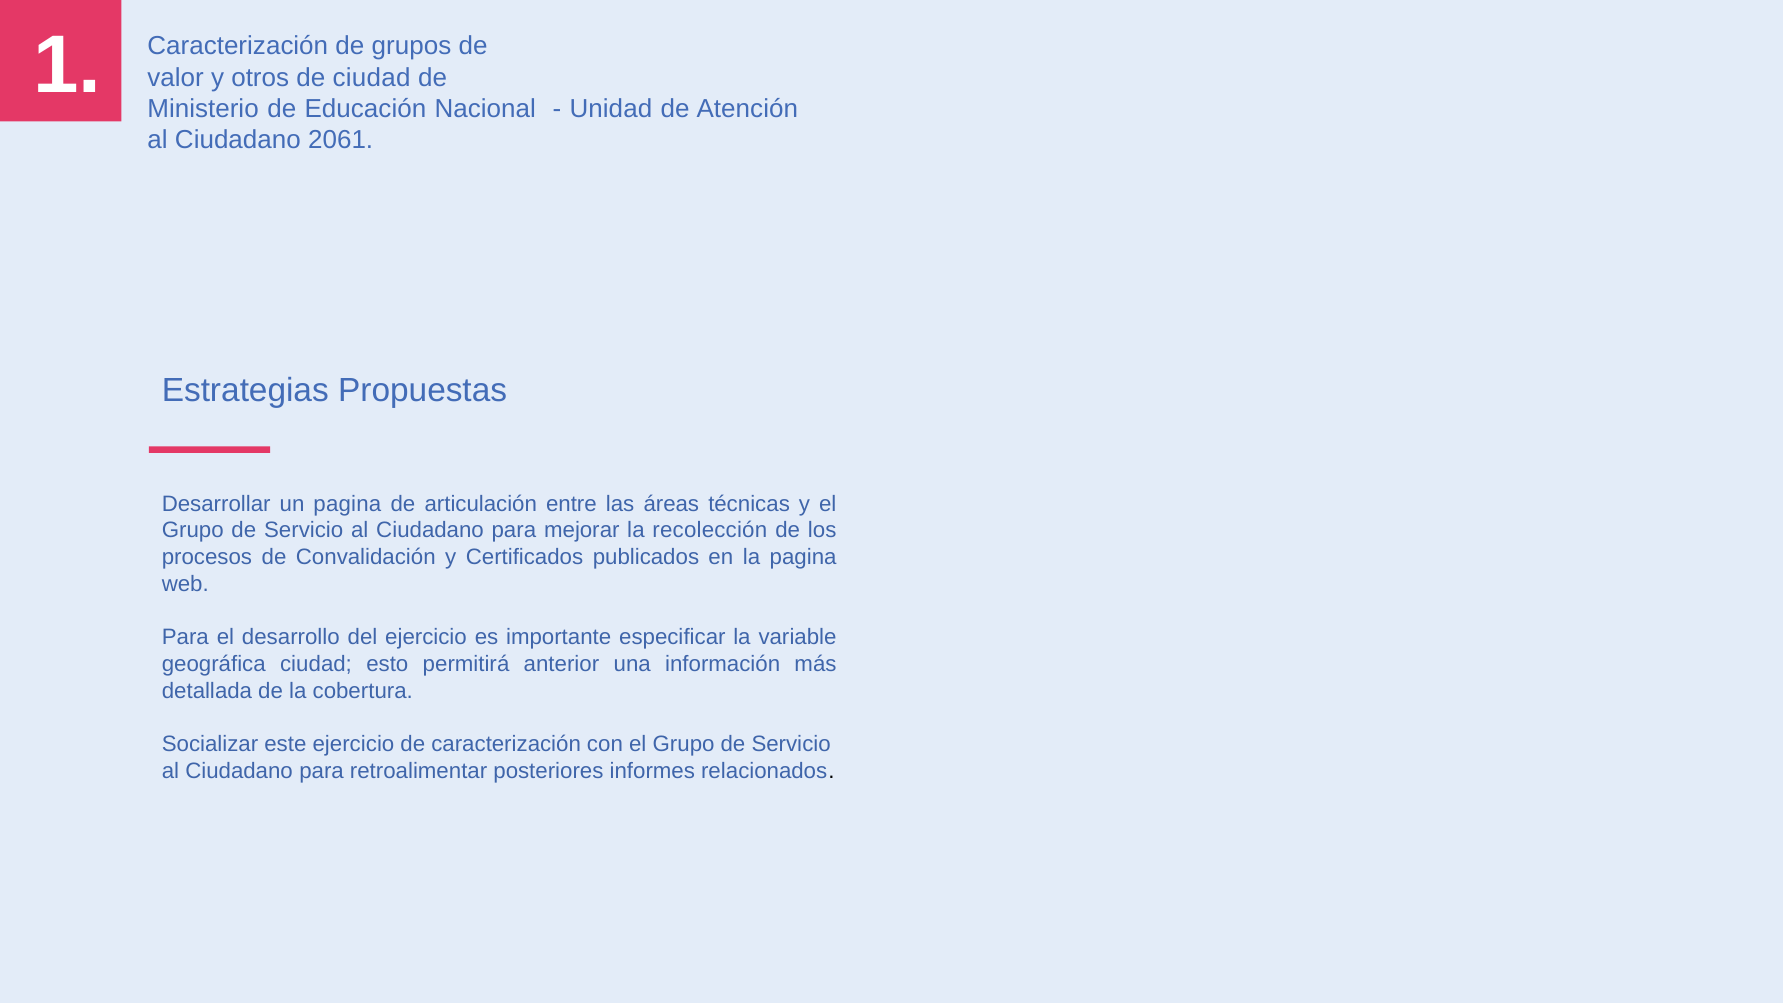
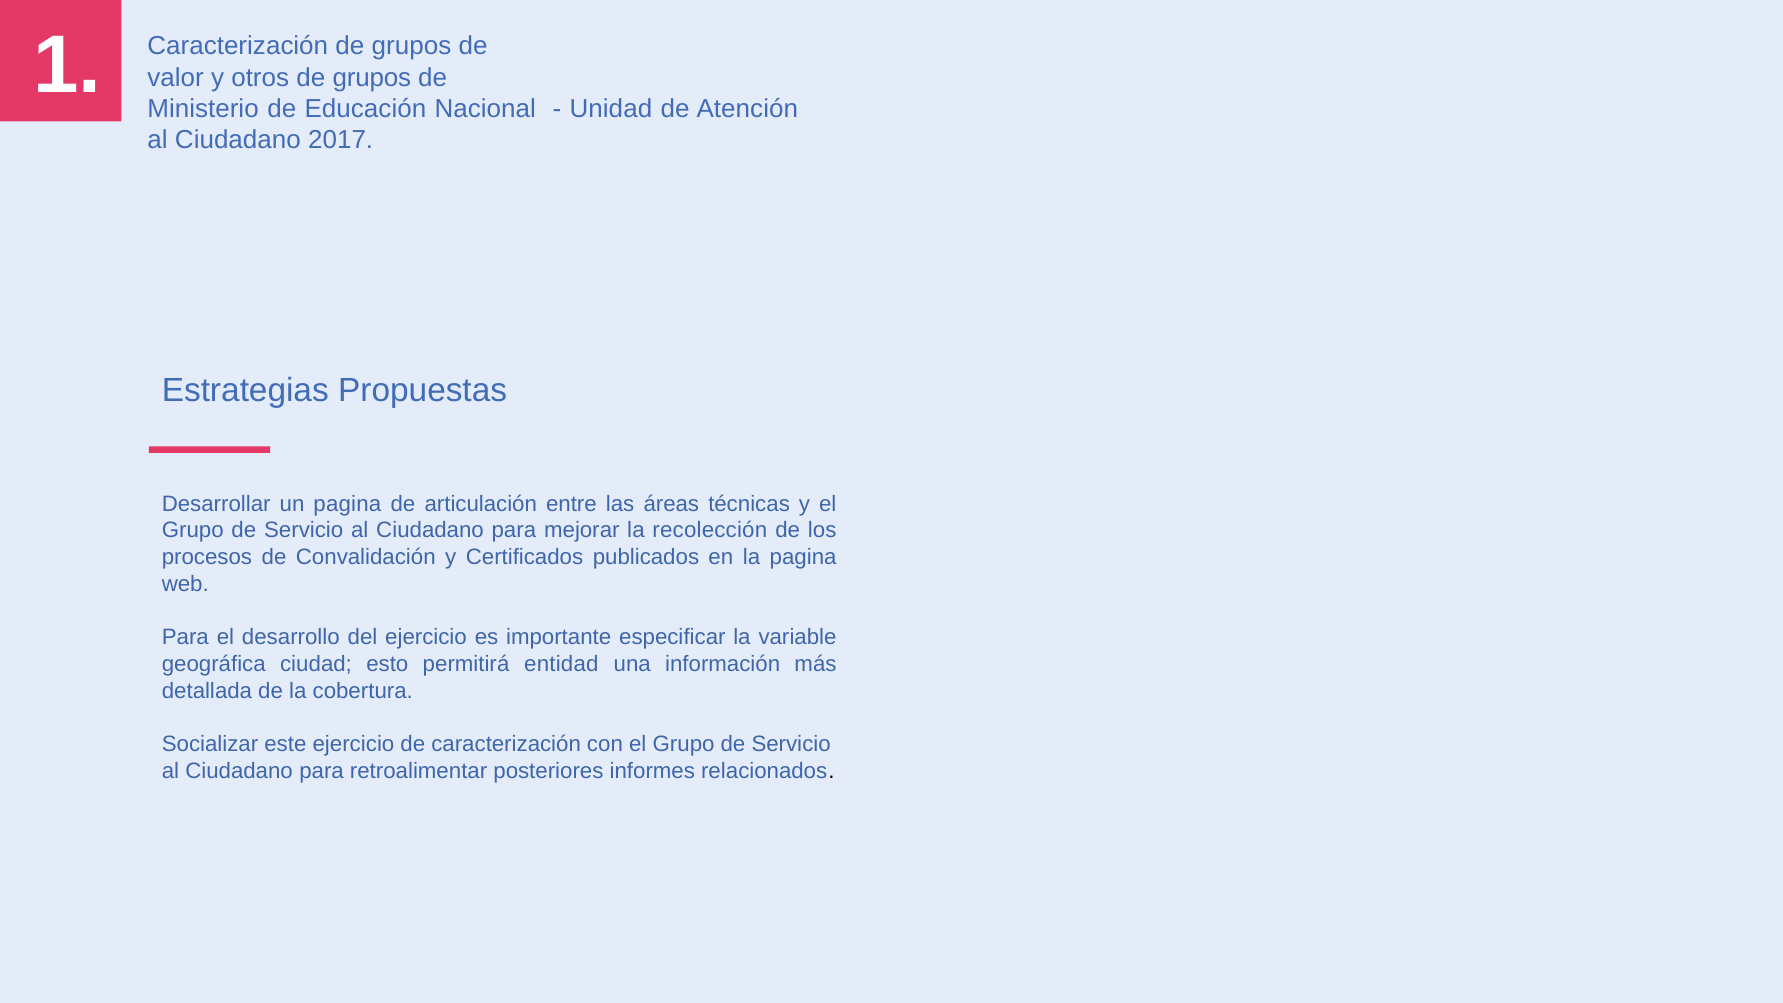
otros de ciudad: ciudad -> grupos (372, 78)
2061: 2061 -> 2017 (341, 140)
anterior: anterior -> entidad (561, 664)
